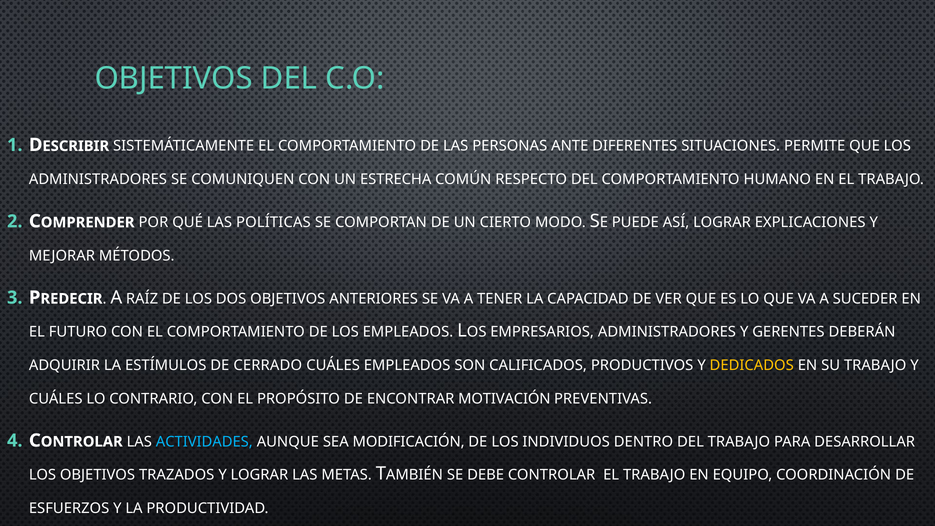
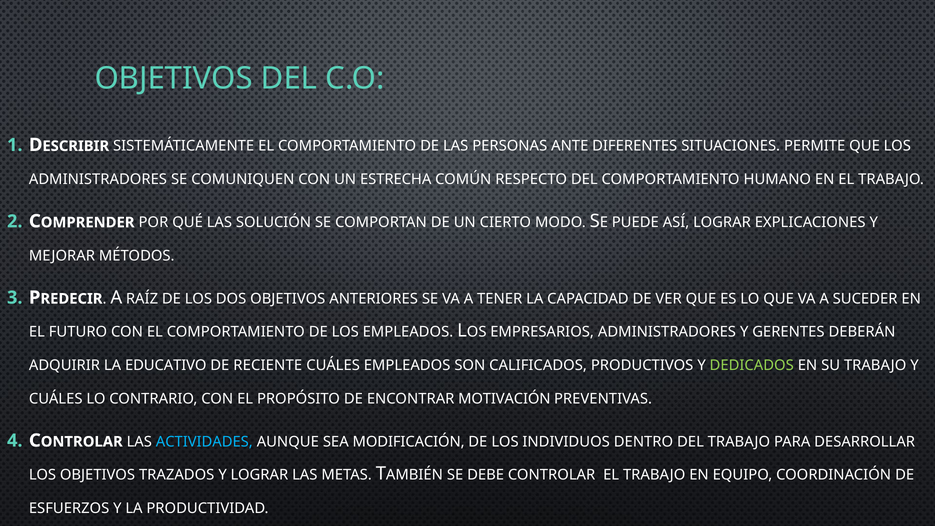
POLÍTICAS: POLÍTICAS -> SOLUCIÓN (274, 222)
ESTÍMULOS: ESTÍMULOS -> EDUCATIVO (166, 365)
CERRADO: CERRADO -> RECIENTE (268, 365)
DEDICADOS colour: yellow -> light green (752, 365)
